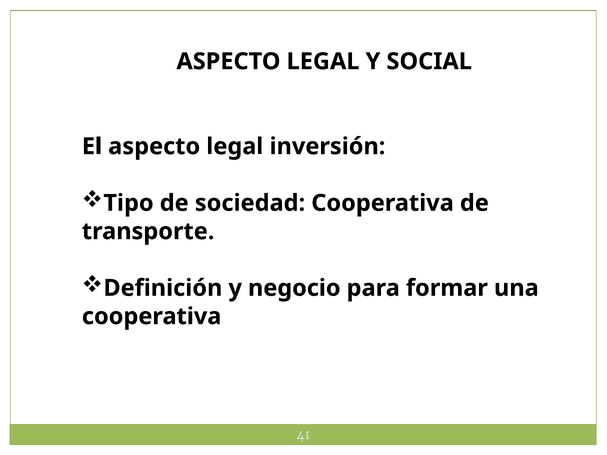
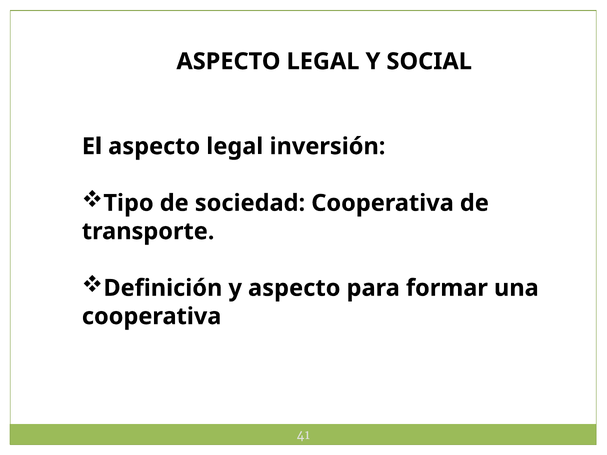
y negocio: negocio -> aspecto (294, 288)
